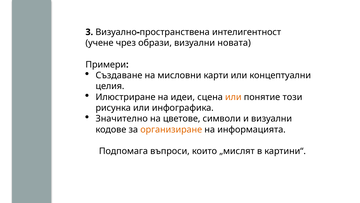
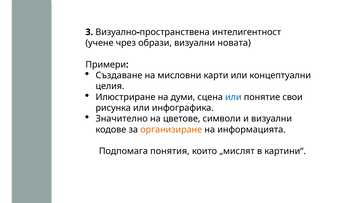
идеи: идеи -> думи (183, 97)
или colour: orange -> blue (233, 97)
този: този -> свои (293, 97)
въпроси: въпроси -> понятия (170, 151)
